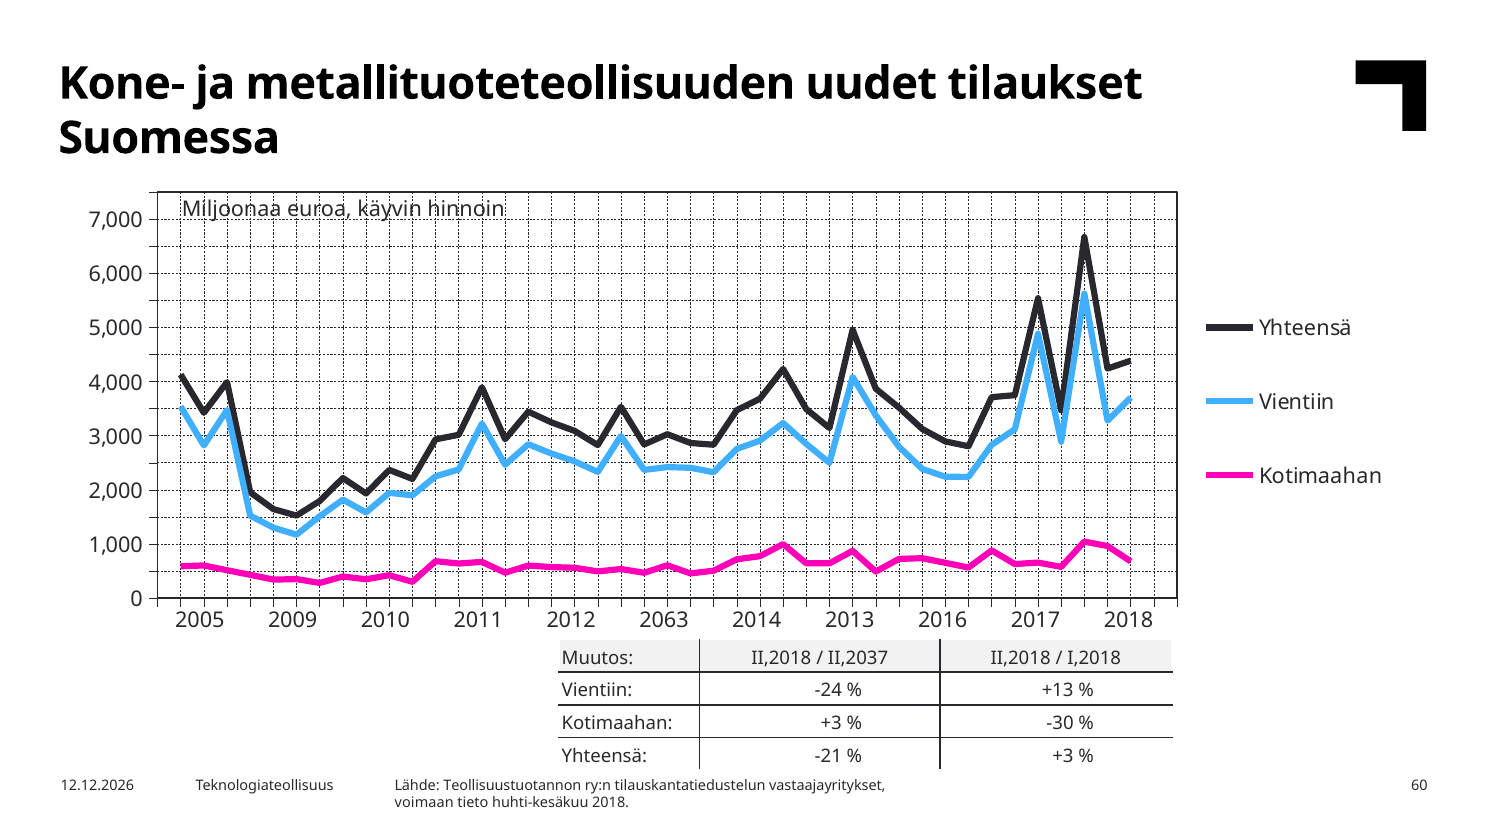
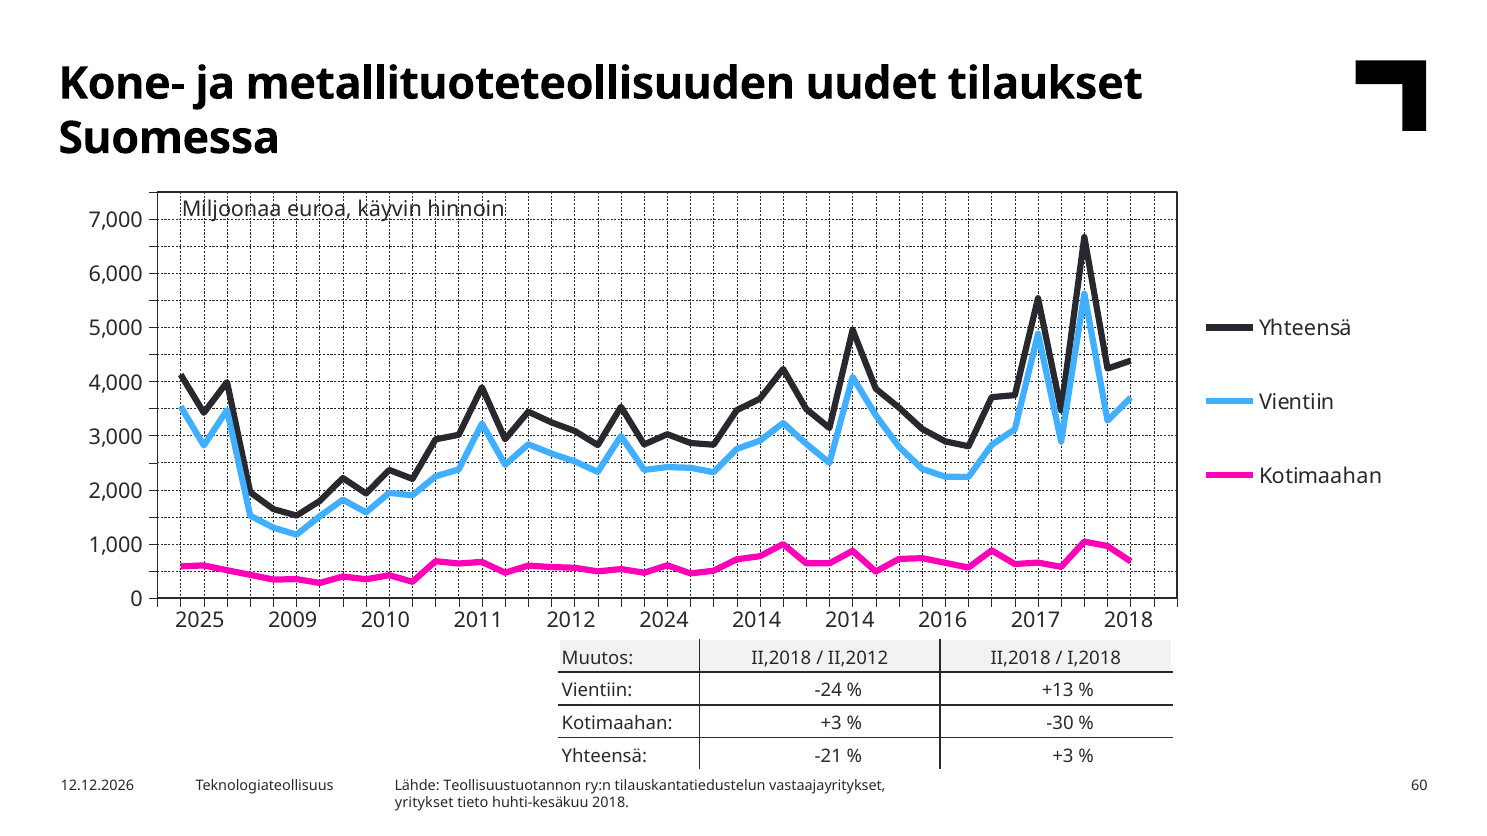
2005: 2005 -> 2025 (200, 621)
2063: 2063 -> 2024 (664, 621)
2014 2013: 2013 -> 2014 (850, 621)
II,2037: II,2037 -> II,2012 (858, 658)
voimaan: voimaan -> yritykset (424, 803)
